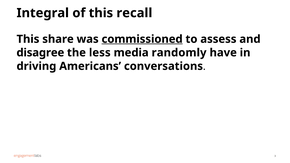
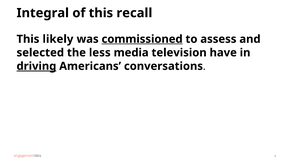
share: share -> likely (58, 39)
disagree: disagree -> selected (40, 53)
randomly: randomly -> television (179, 53)
driving underline: none -> present (36, 66)
